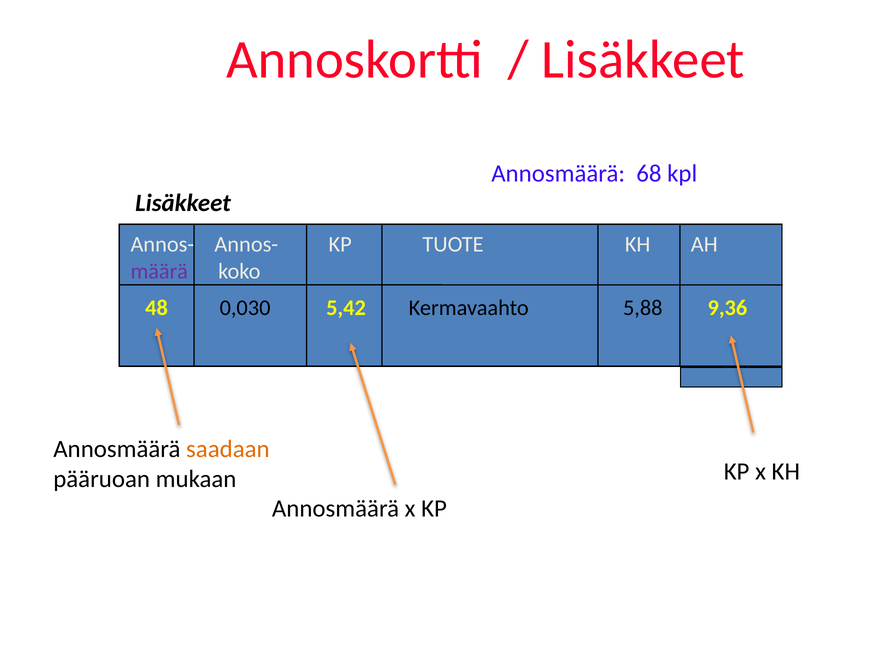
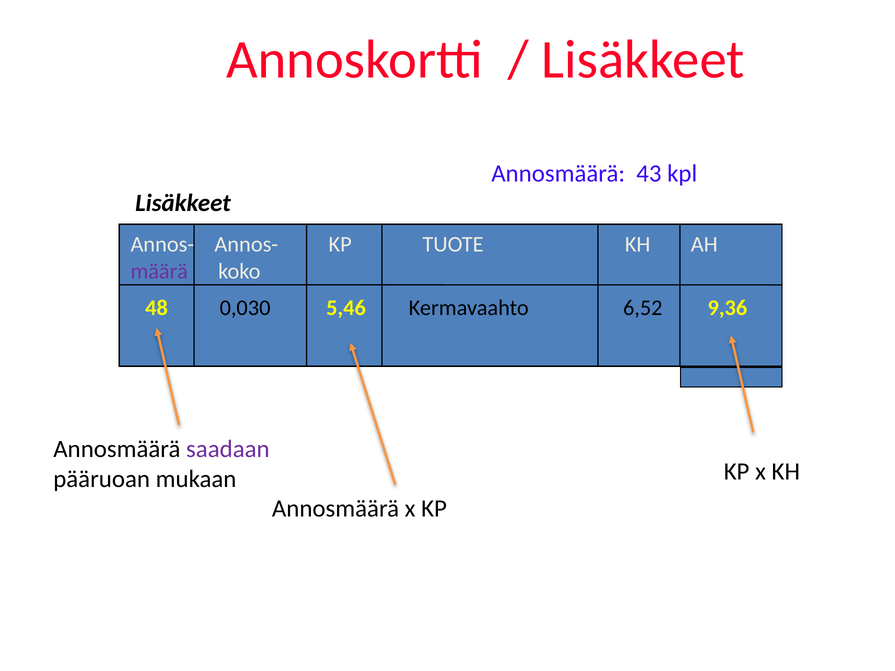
68: 68 -> 43 (649, 174)
5,42: 5,42 -> 5,46 (346, 308)
5,88: 5,88 -> 6,52 (643, 308)
saadaan colour: orange -> purple (228, 449)
